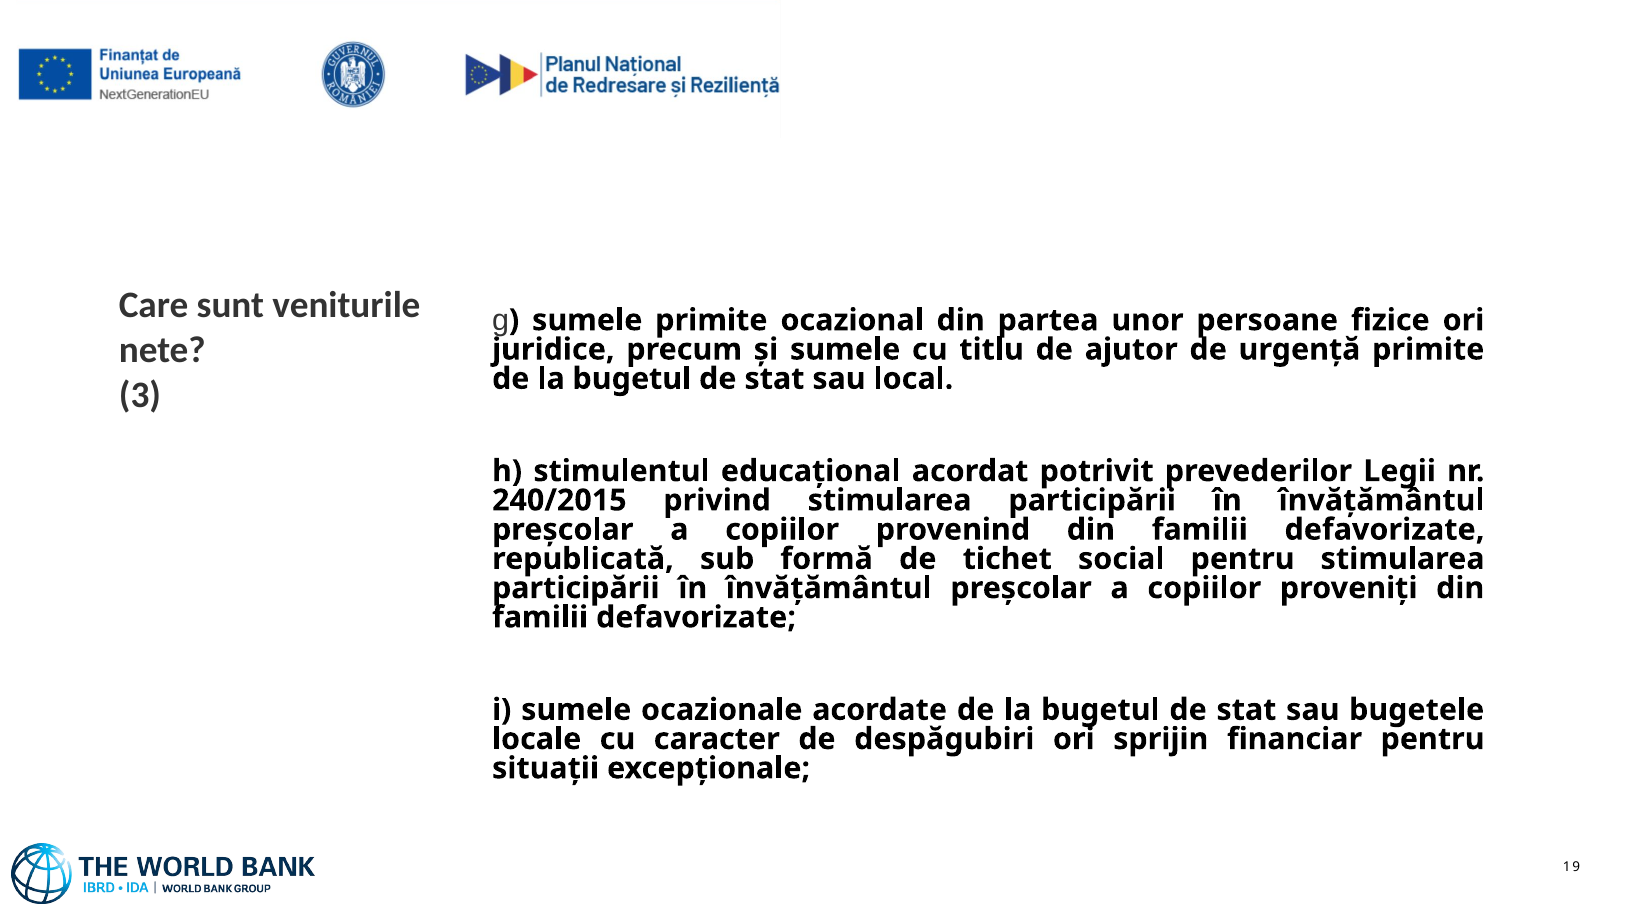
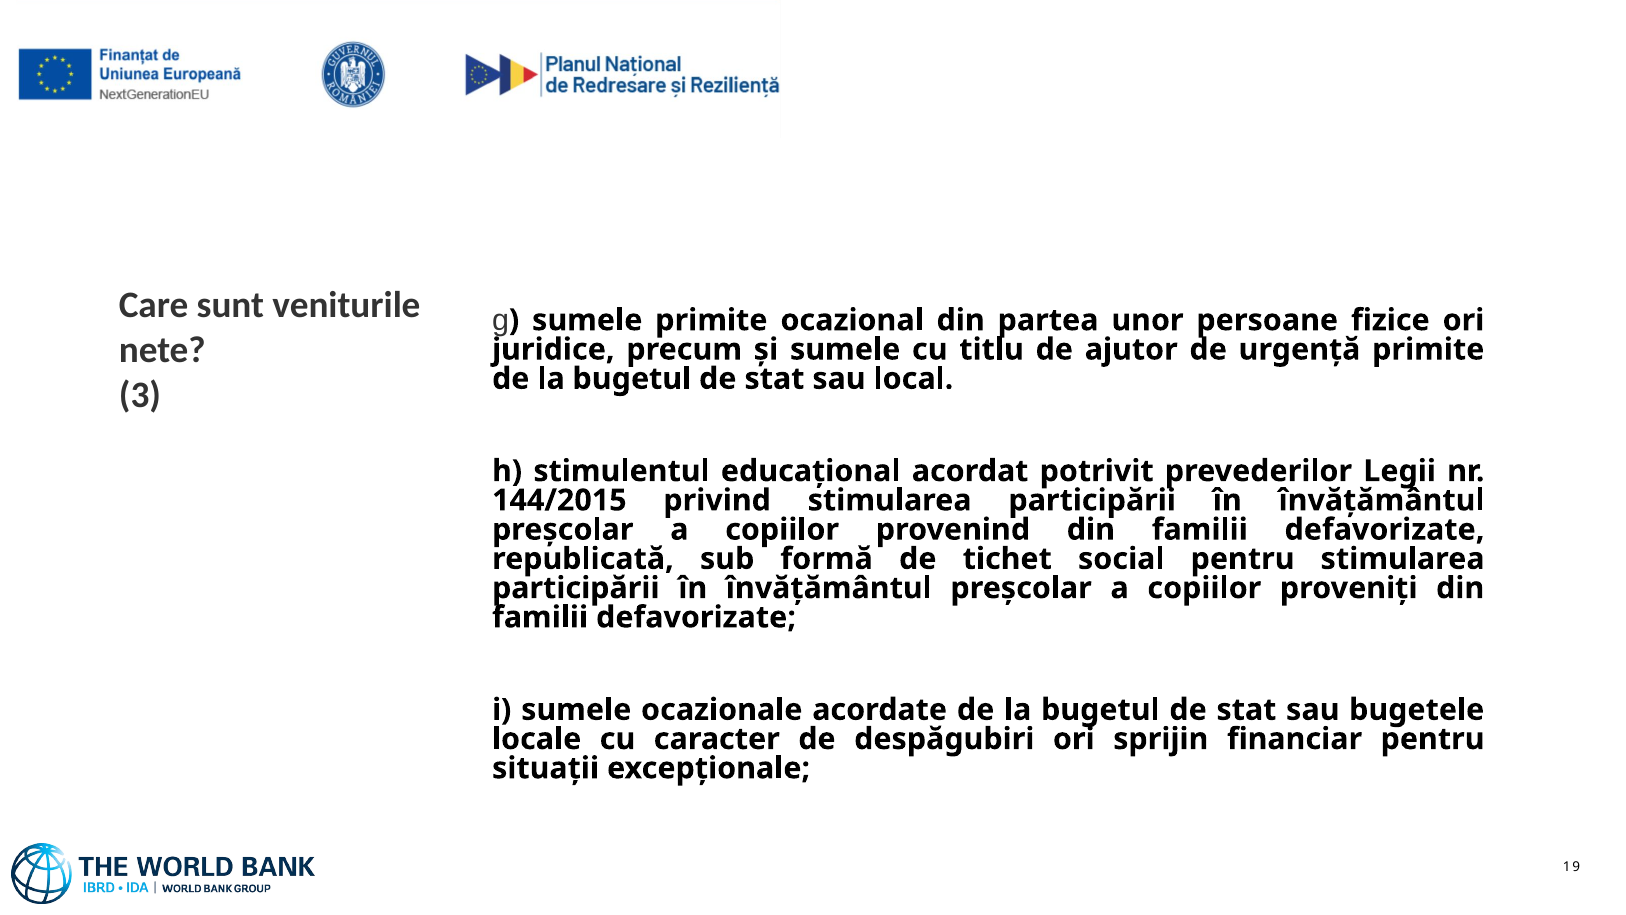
240/2015: 240/2015 -> 144/2015 (559, 500)
